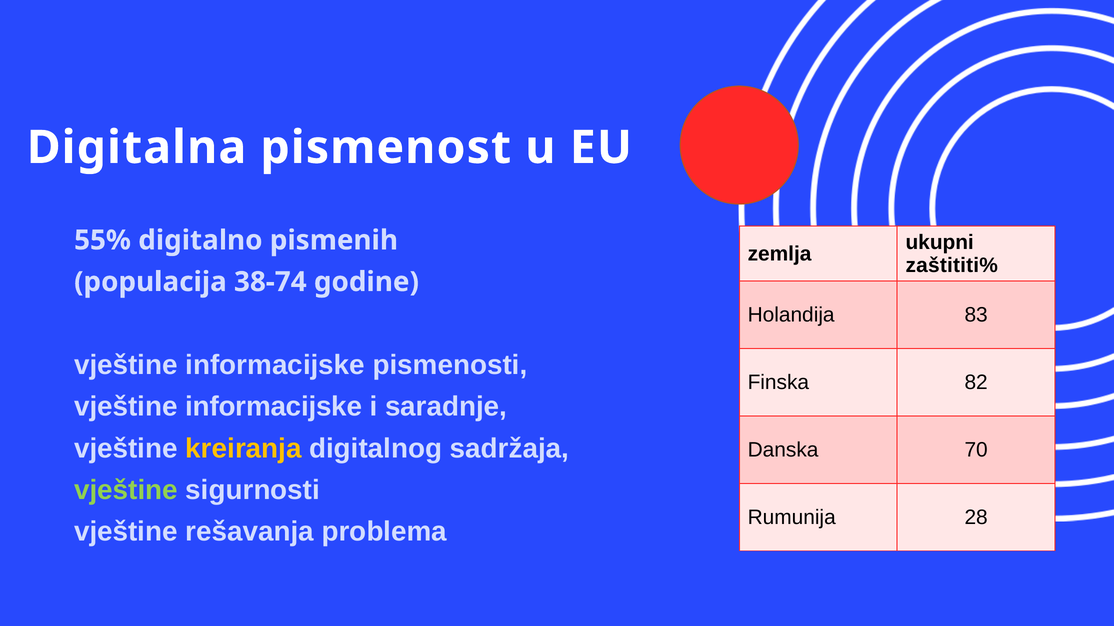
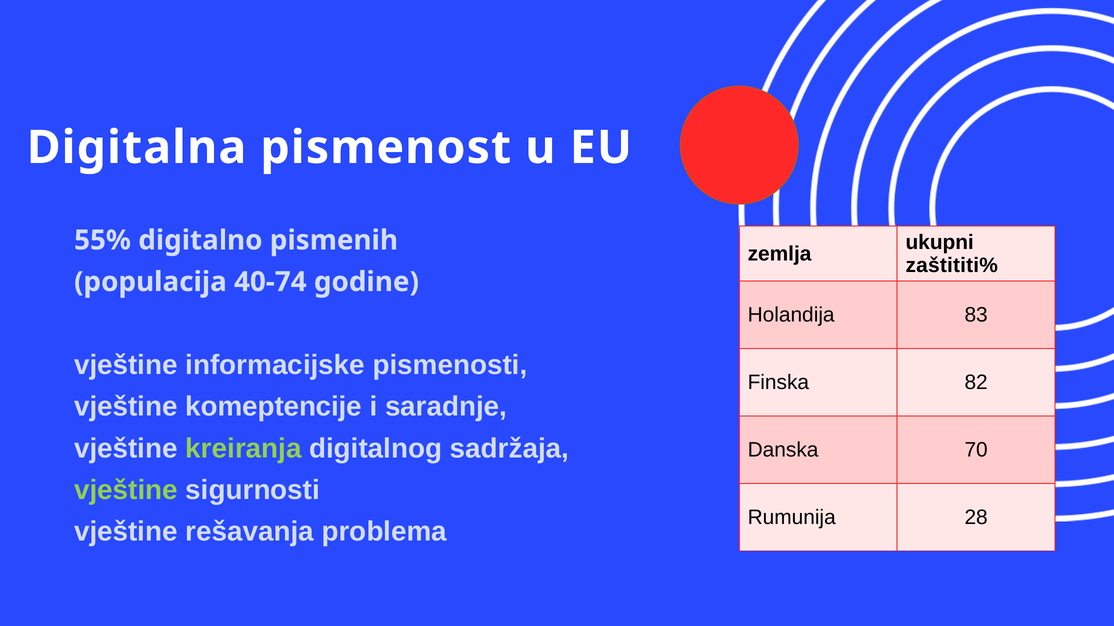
38-74: 38-74 -> 40-74 (270, 282)
informacijske: informacijske -> komeptencije (274, 407)
kreiranja colour: yellow -> light green (243, 449)
